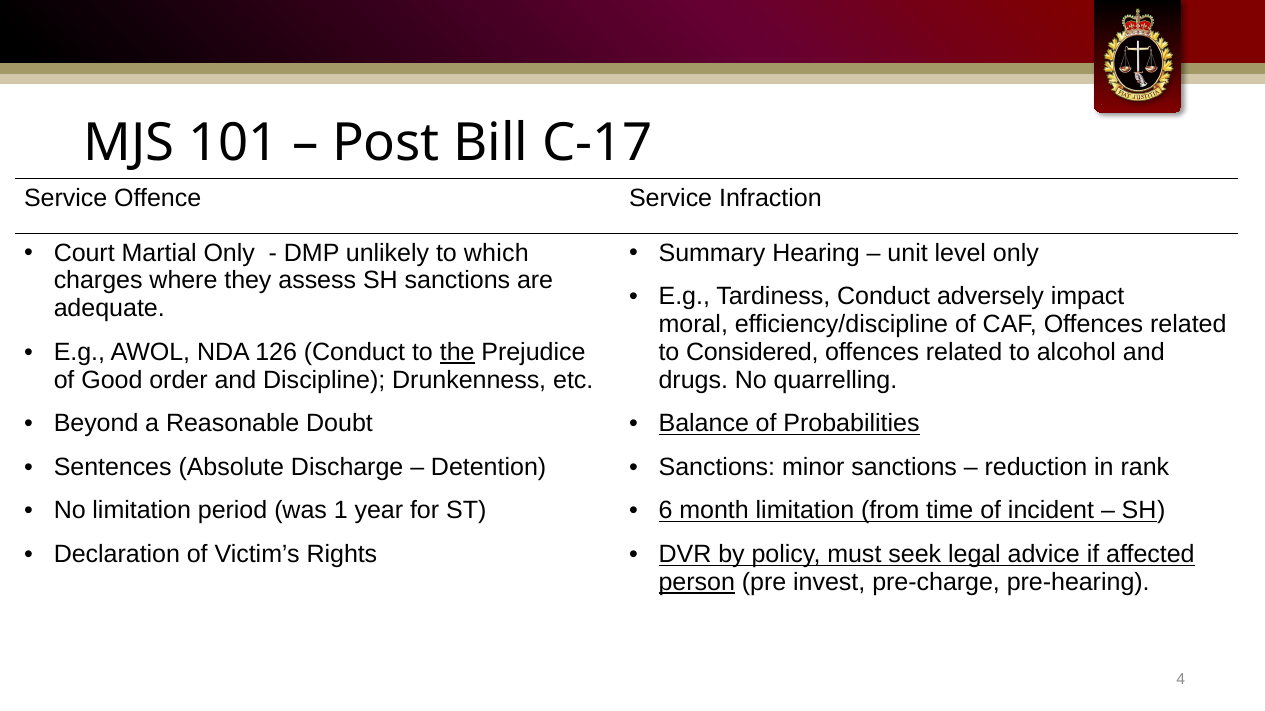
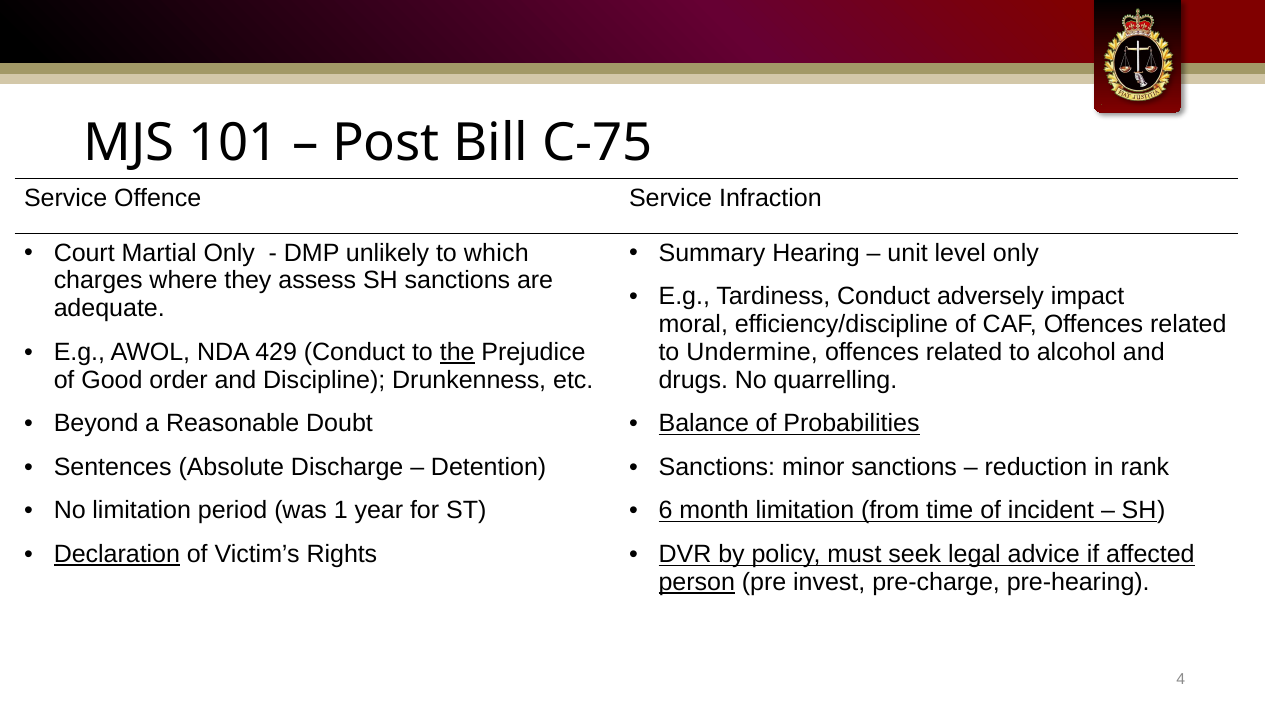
C-17: C-17 -> C-75 (597, 143)
126: 126 -> 429 (276, 352)
Considered: Considered -> Undermine (752, 352)
Declaration underline: none -> present (117, 555)
